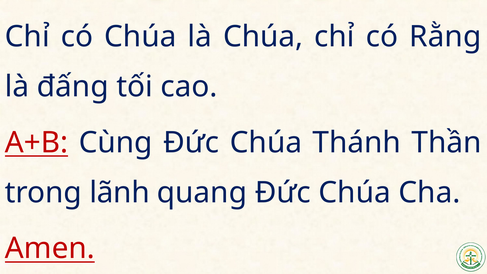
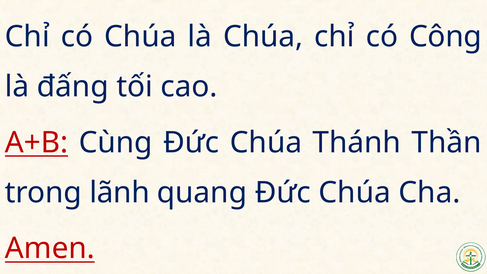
Rằng: Rằng -> Công (445, 37)
